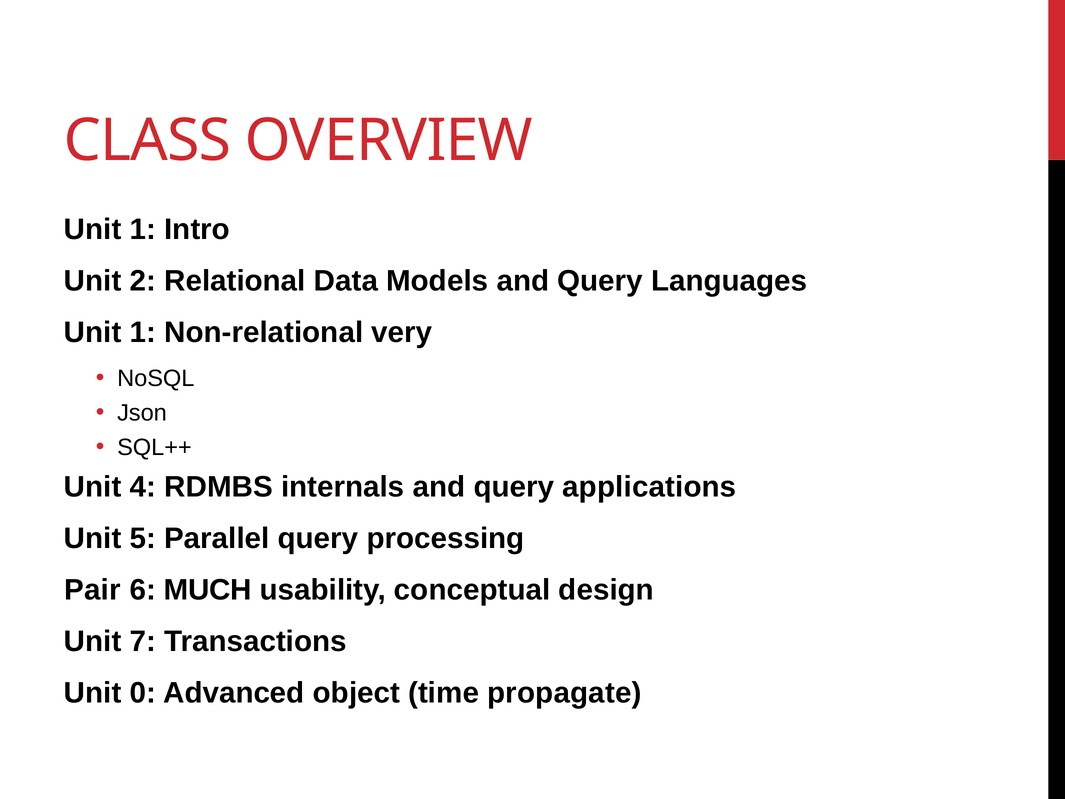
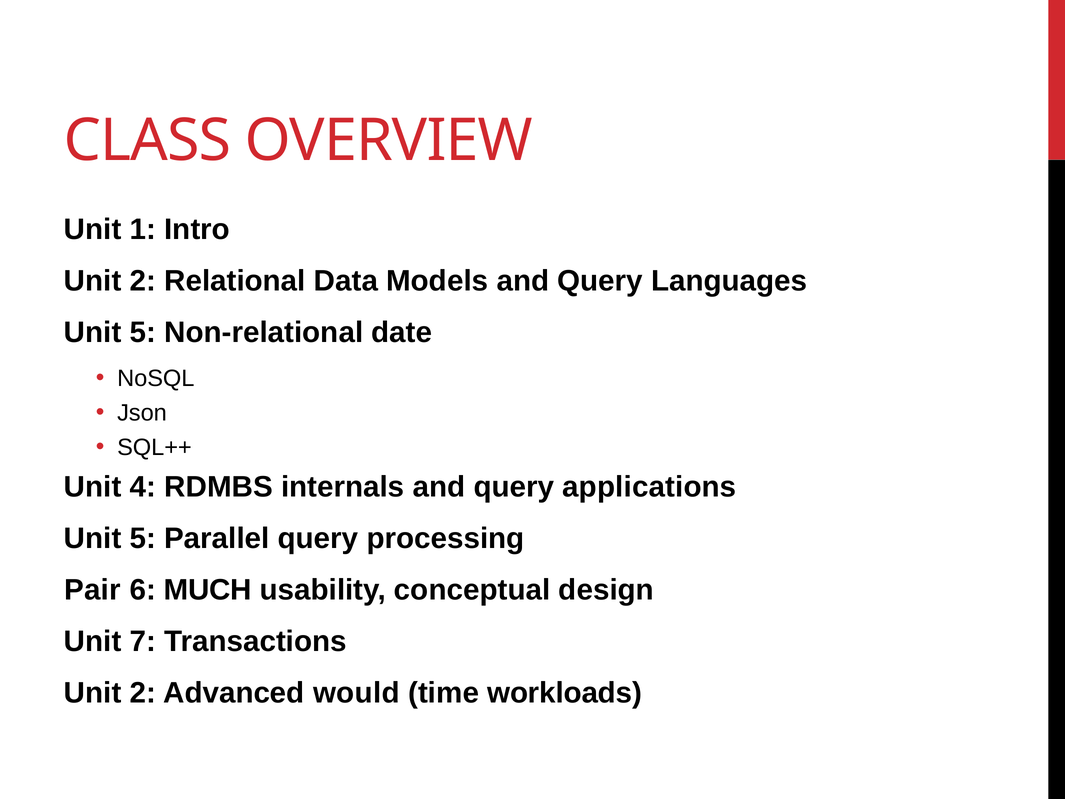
1: 1 -> 5 (143, 332)
very: very -> date (402, 332)
0: 0 -> 2 (143, 693)
object: object -> would (356, 693)
propagate: propagate -> workloads (565, 693)
